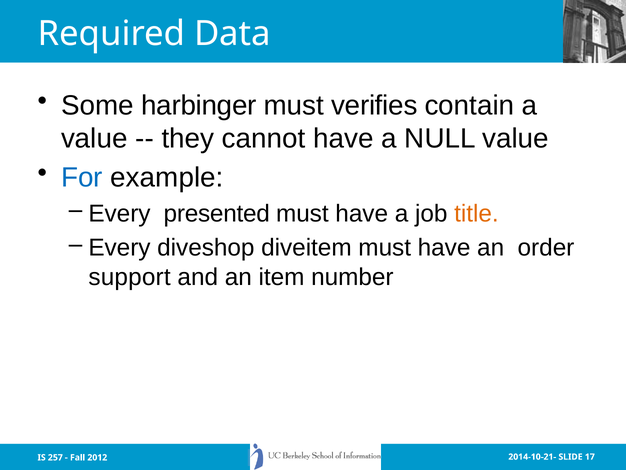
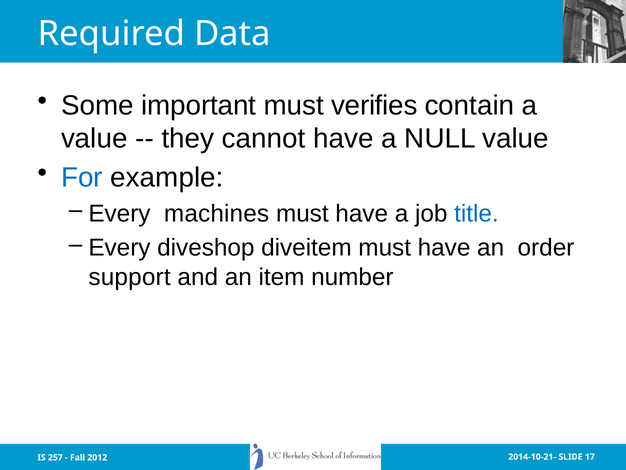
harbinger: harbinger -> important (199, 105)
presented: presented -> machines (217, 214)
title colour: orange -> blue (476, 214)
